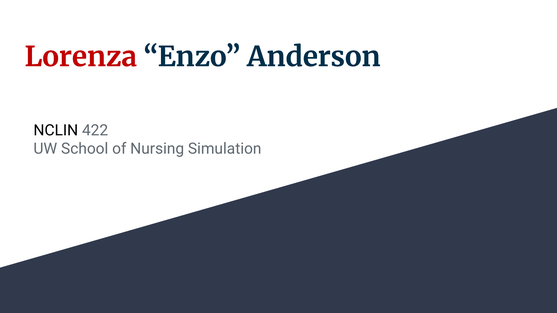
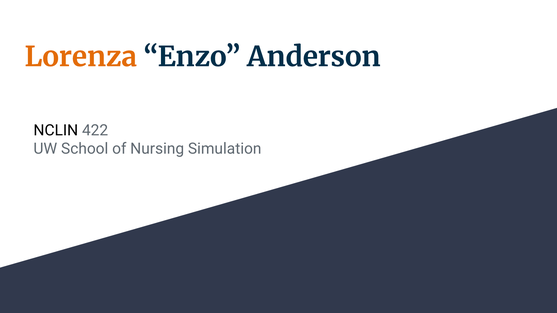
Lorenza colour: red -> orange (81, 57)
